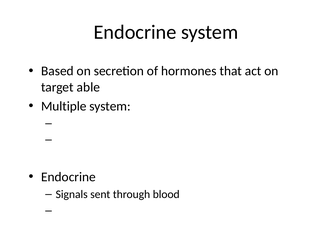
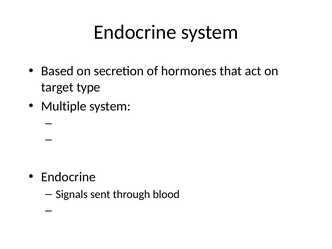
able: able -> type (88, 87)
